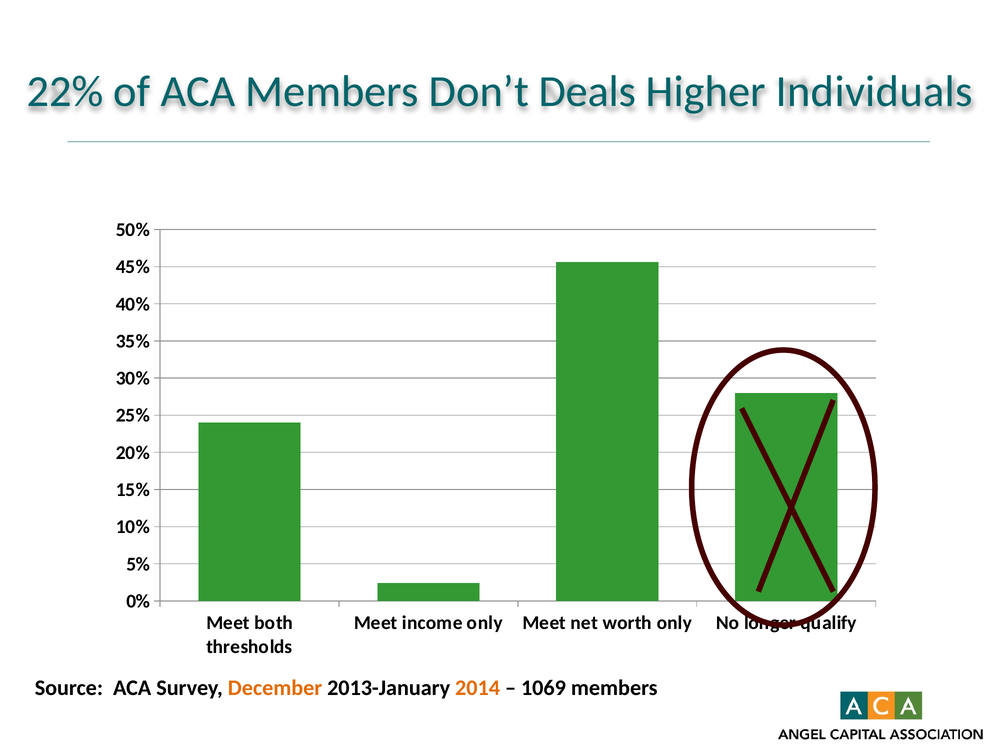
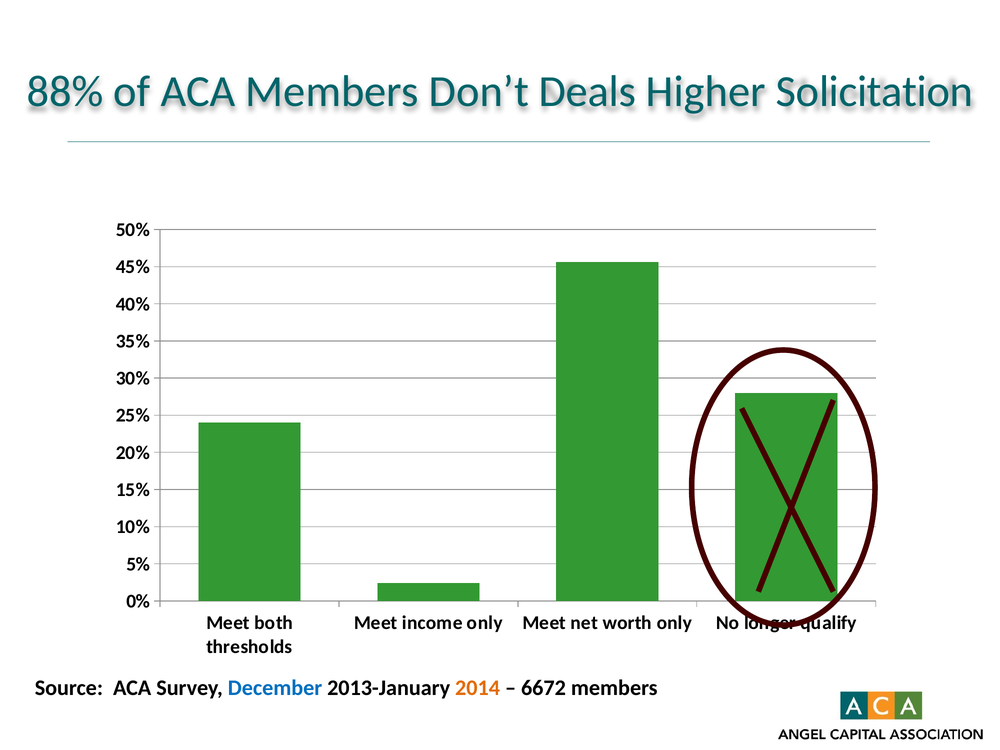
22%: 22% -> 88% (65, 91)
Individuals: Individuals -> Solicitation (875, 91)
December colour: orange -> blue (275, 688)
1069: 1069 -> 6672 (543, 688)
